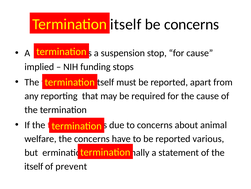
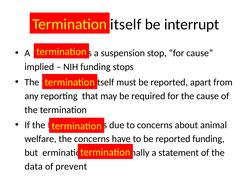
be concerns: concerns -> interrupt (192, 24)
reported various: various -> funding (208, 138)
itself: itself -> data (34, 166)
